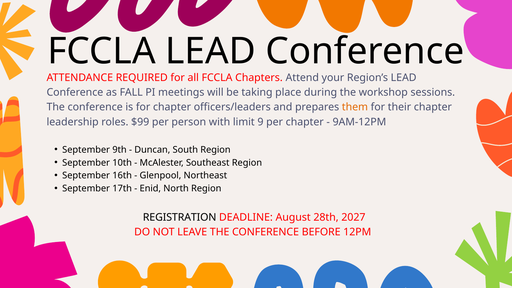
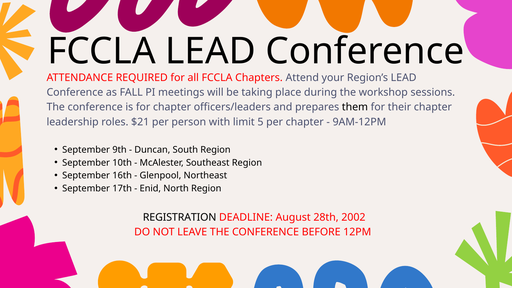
them colour: orange -> black (355, 107)
$99: $99 -> $21 (140, 122)
9: 9 -> 5 (260, 122)
2027: 2027 -> 2002 (353, 217)
